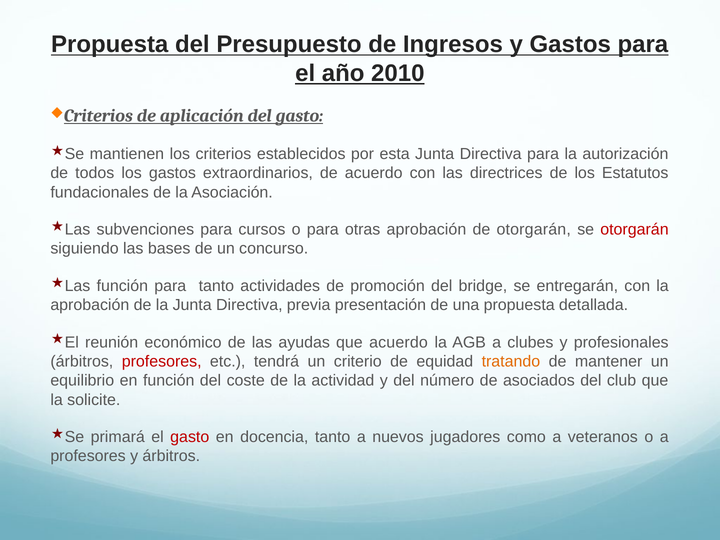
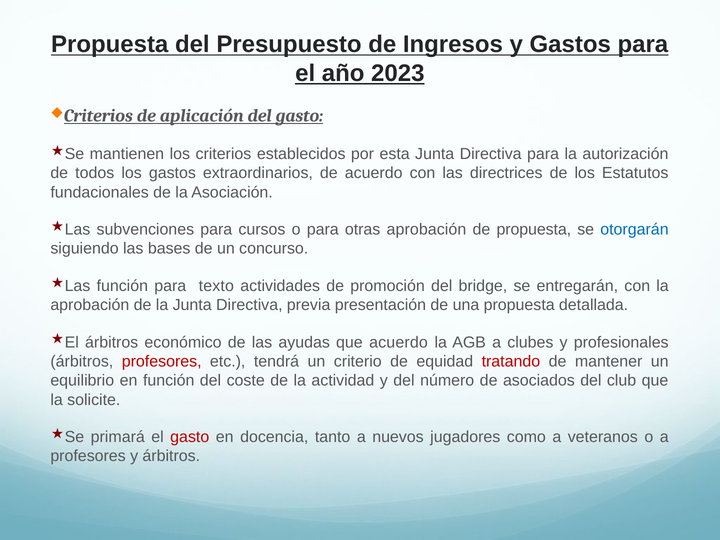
2010: 2010 -> 2023 (398, 73)
de otorgarán: otorgarán -> propuesta (534, 229)
otorgarán colour: red -> blue (634, 229)
para tanto: tanto -> texto (216, 286)
reunión: reunión -> árbitros (112, 342)
tratando colour: orange -> red (511, 361)
